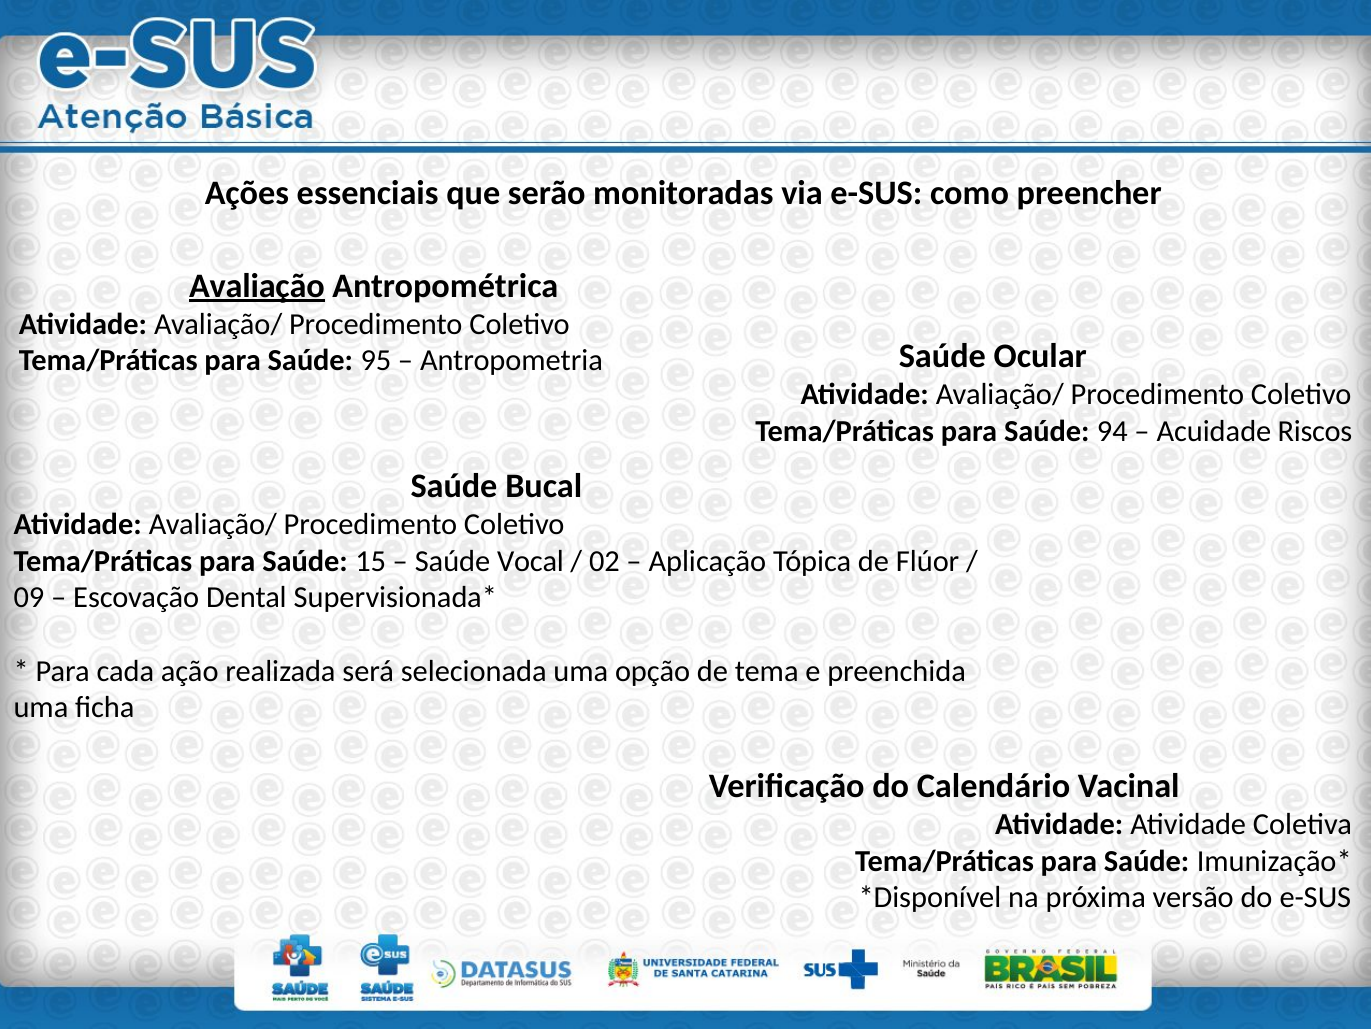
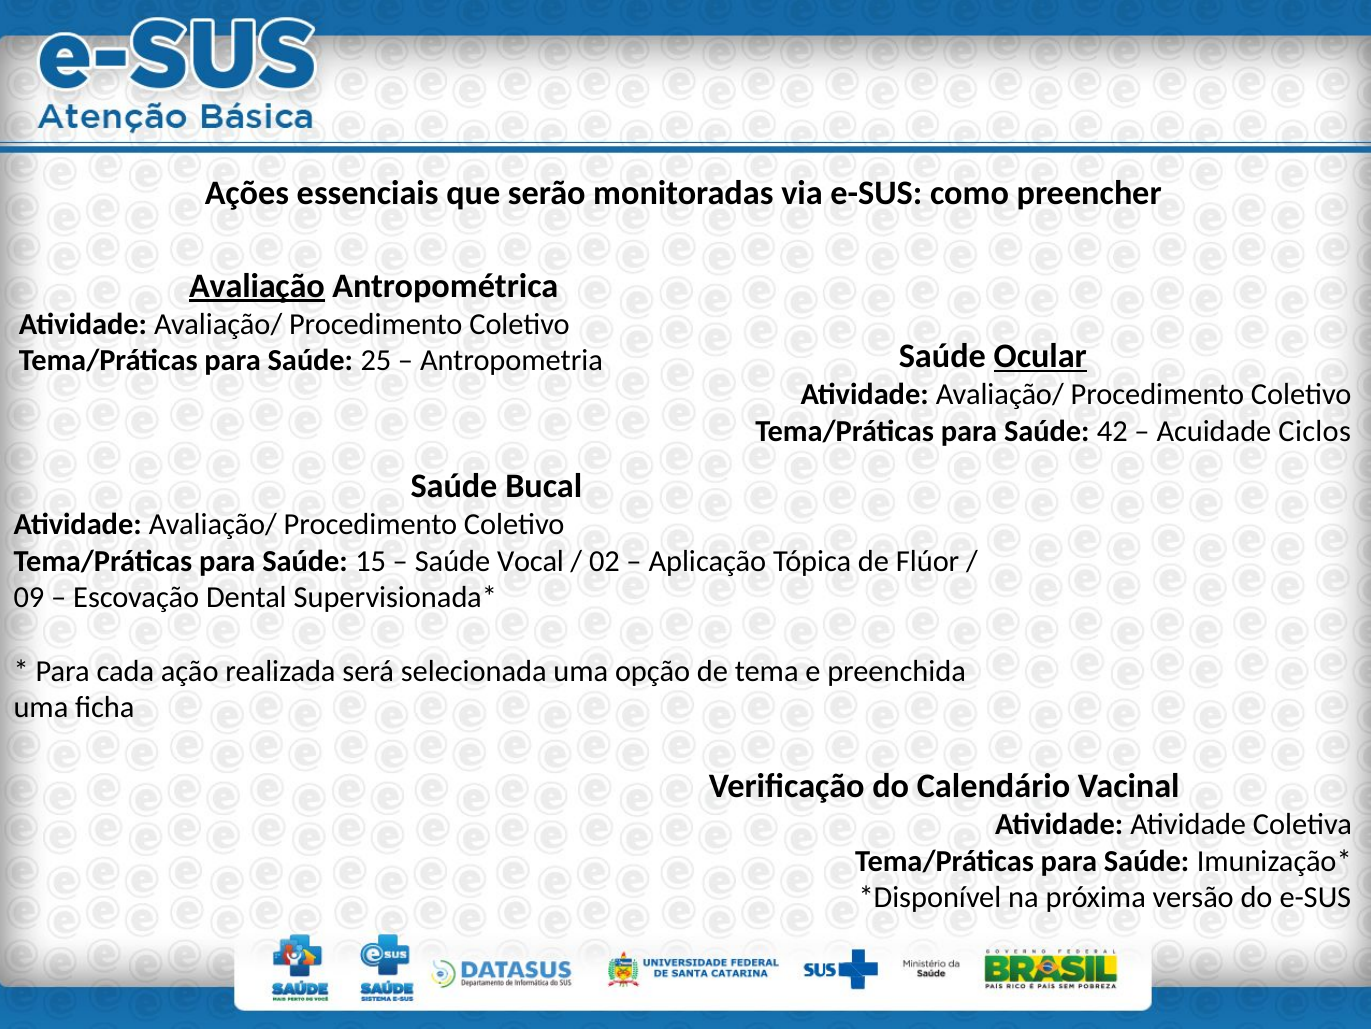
Ocular underline: none -> present (1040, 356)
95: 95 -> 25 (376, 361)
94: 94 -> 42 (1112, 431)
Riscos: Riscos -> Ciclos (1315, 431)
